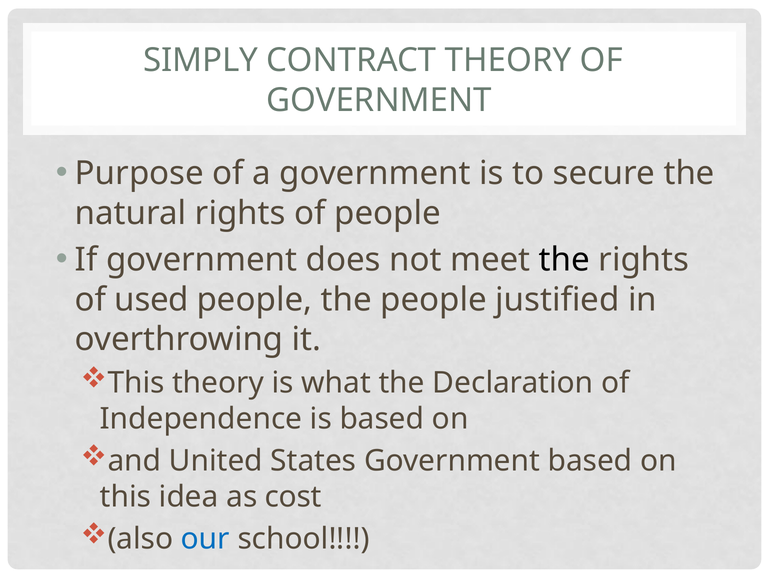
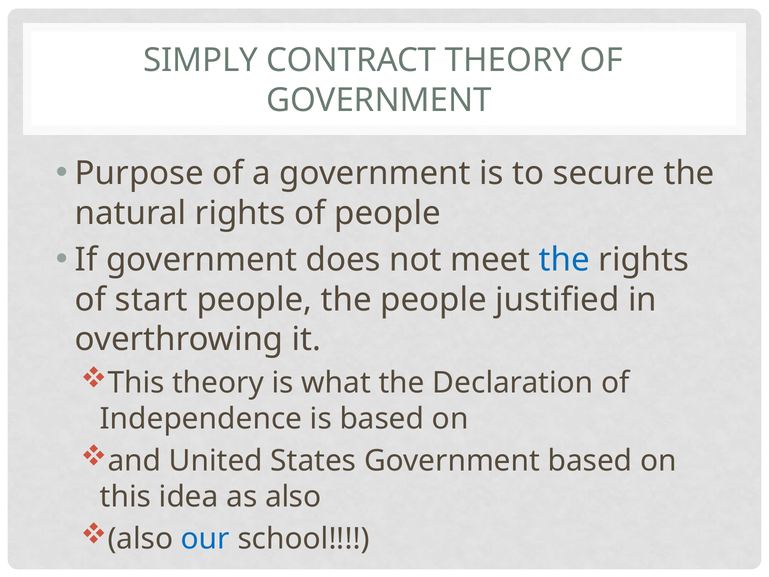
the colour: black -> blue (564, 260)
used: used -> start (151, 300)
as cost: cost -> also (293, 497)
